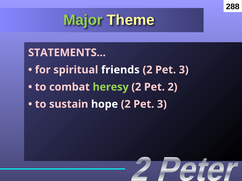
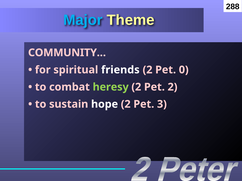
Major colour: light green -> light blue (83, 20)
STATEMENTS…: STATEMENTS… -> COMMUNITY… (67, 53)
3: 3 -> 0 (184, 70)
